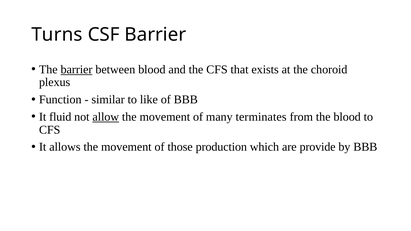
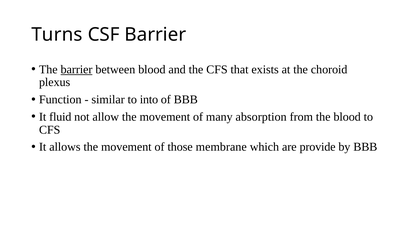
like: like -> into (149, 100)
allow underline: present -> none (106, 117)
terminates: terminates -> absorption (261, 117)
production: production -> membrane (221, 147)
